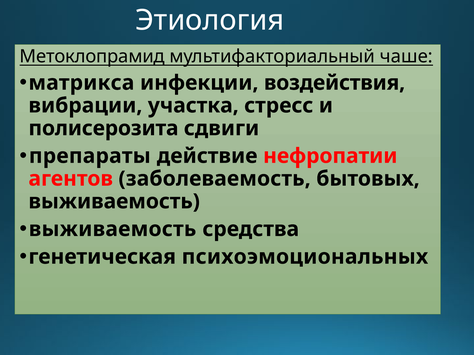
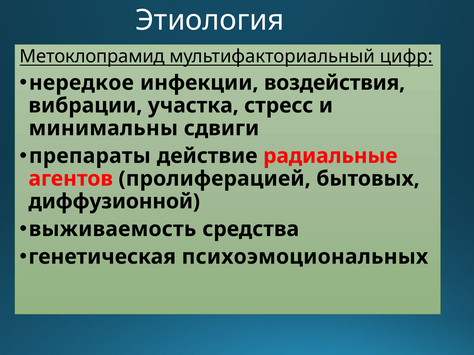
чаше: чаше -> цифр (406, 57)
матрикса: матрикса -> нередкое (81, 83)
полисерозита: полисерозита -> минимальны (103, 128)
нефропатии: нефропатии -> радиальные (330, 156)
заболеваемость: заболеваемость -> пролиферацией (215, 179)
выживаемость: выживаемость -> диффузионной (114, 202)
